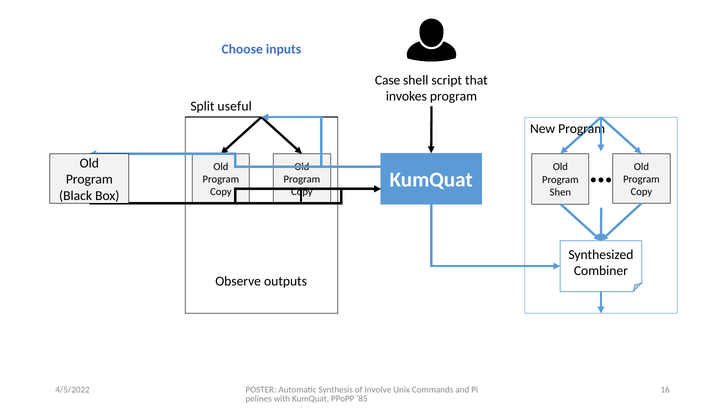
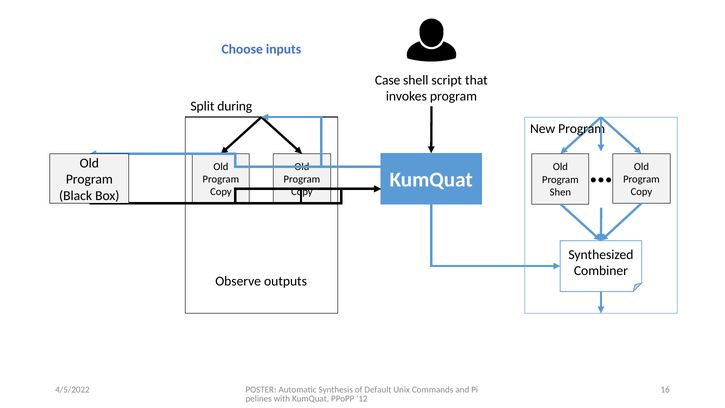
useful: useful -> during (235, 106)
Involve: Involve -> Default (378, 389)
85: 85 -> 12 (362, 398)
